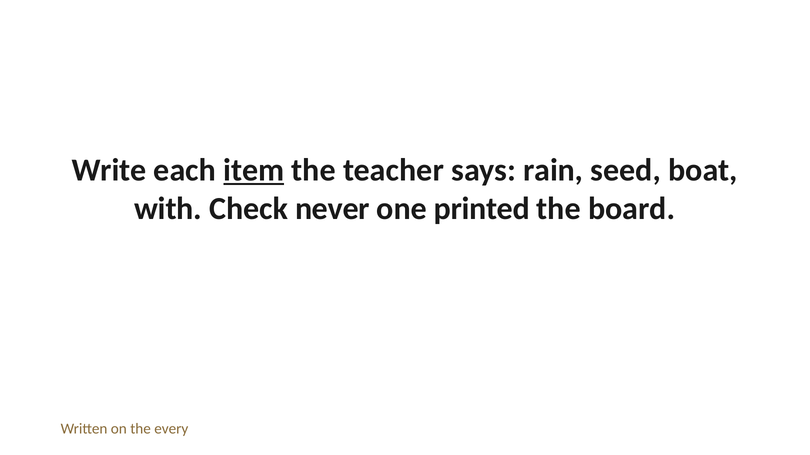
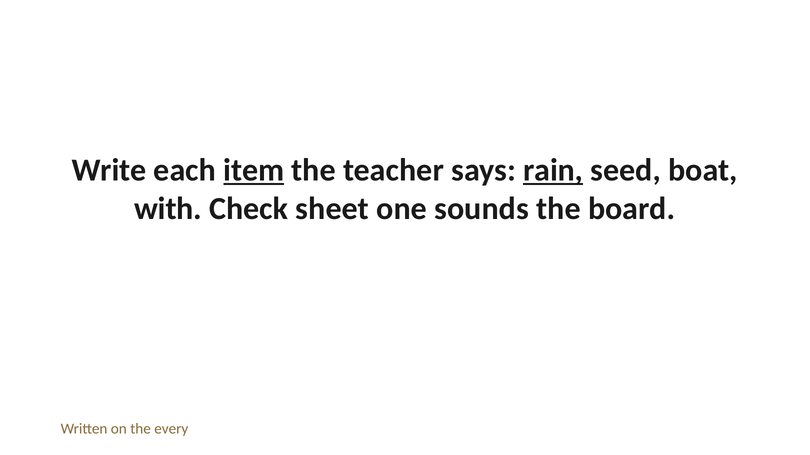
rain underline: none -> present (553, 170)
never: never -> sheet (332, 209)
printed: printed -> sounds (482, 209)
